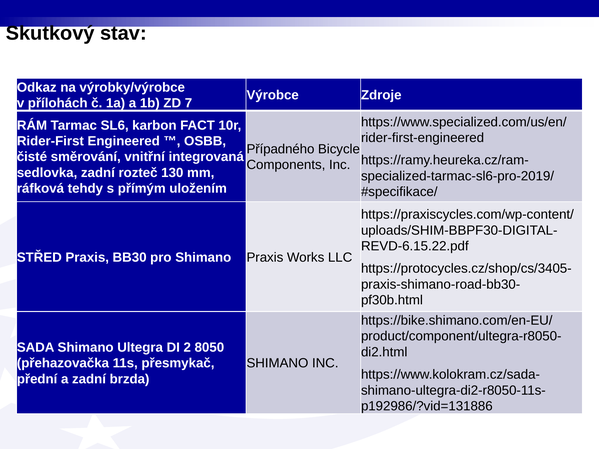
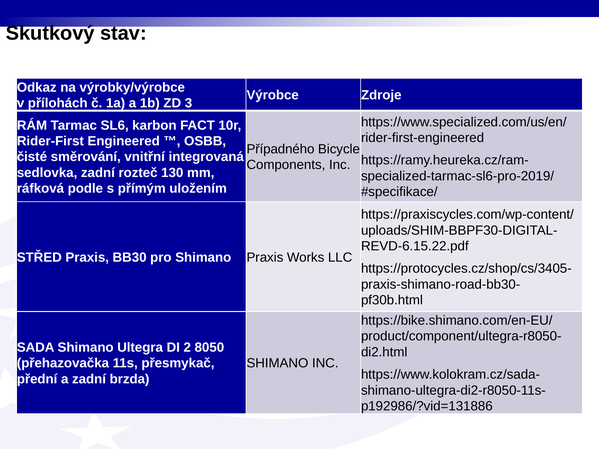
7: 7 -> 3 (189, 103)
tehdy: tehdy -> podle (85, 189)
